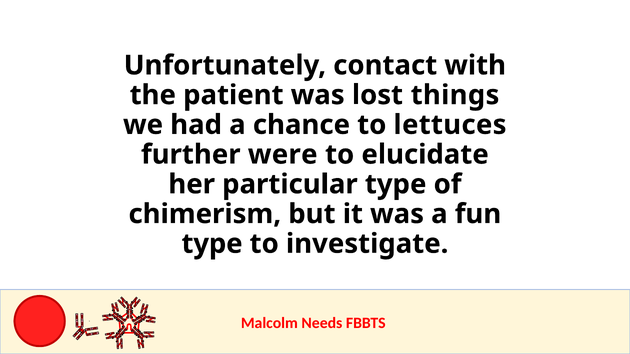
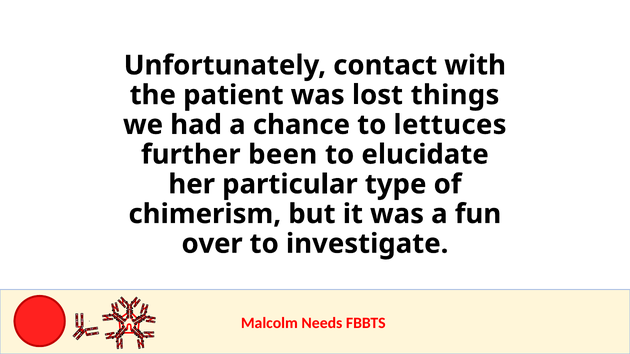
were: were -> been (283, 155)
type: type -> over (212, 244)
